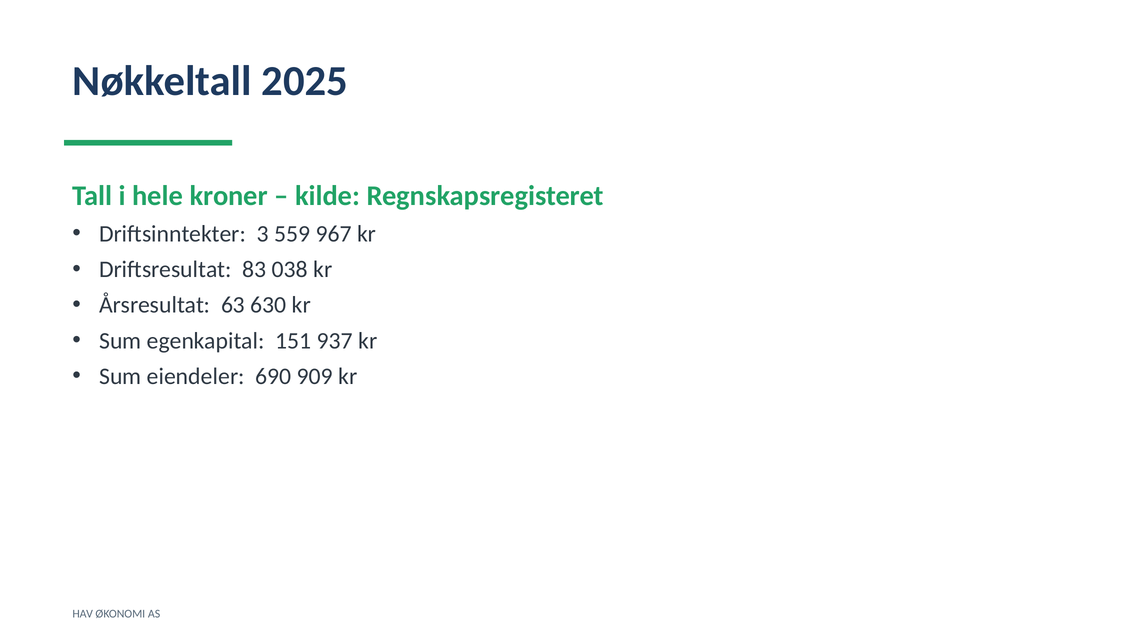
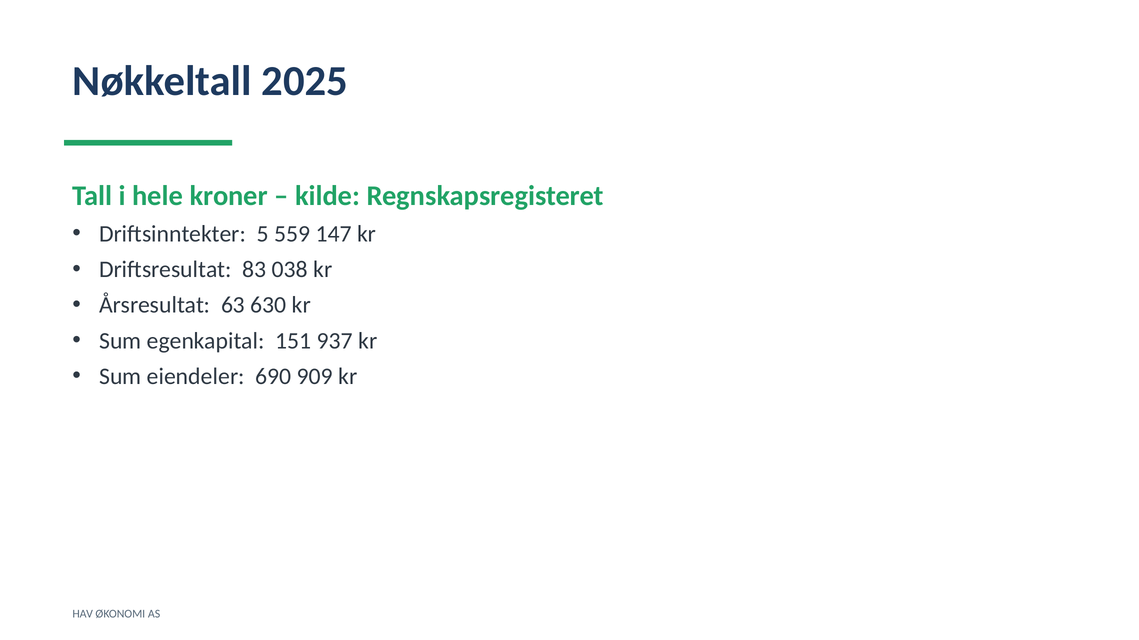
3: 3 -> 5 (263, 234)
967: 967 -> 147 (334, 234)
